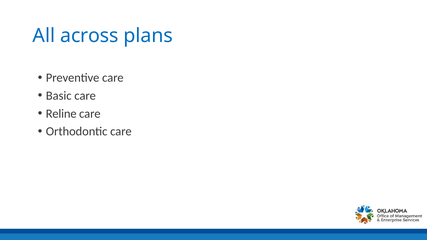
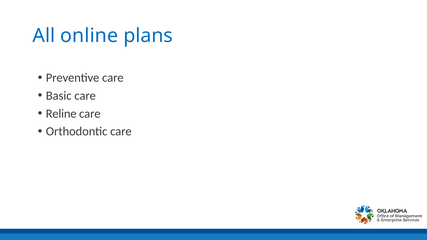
across: across -> online (89, 36)
